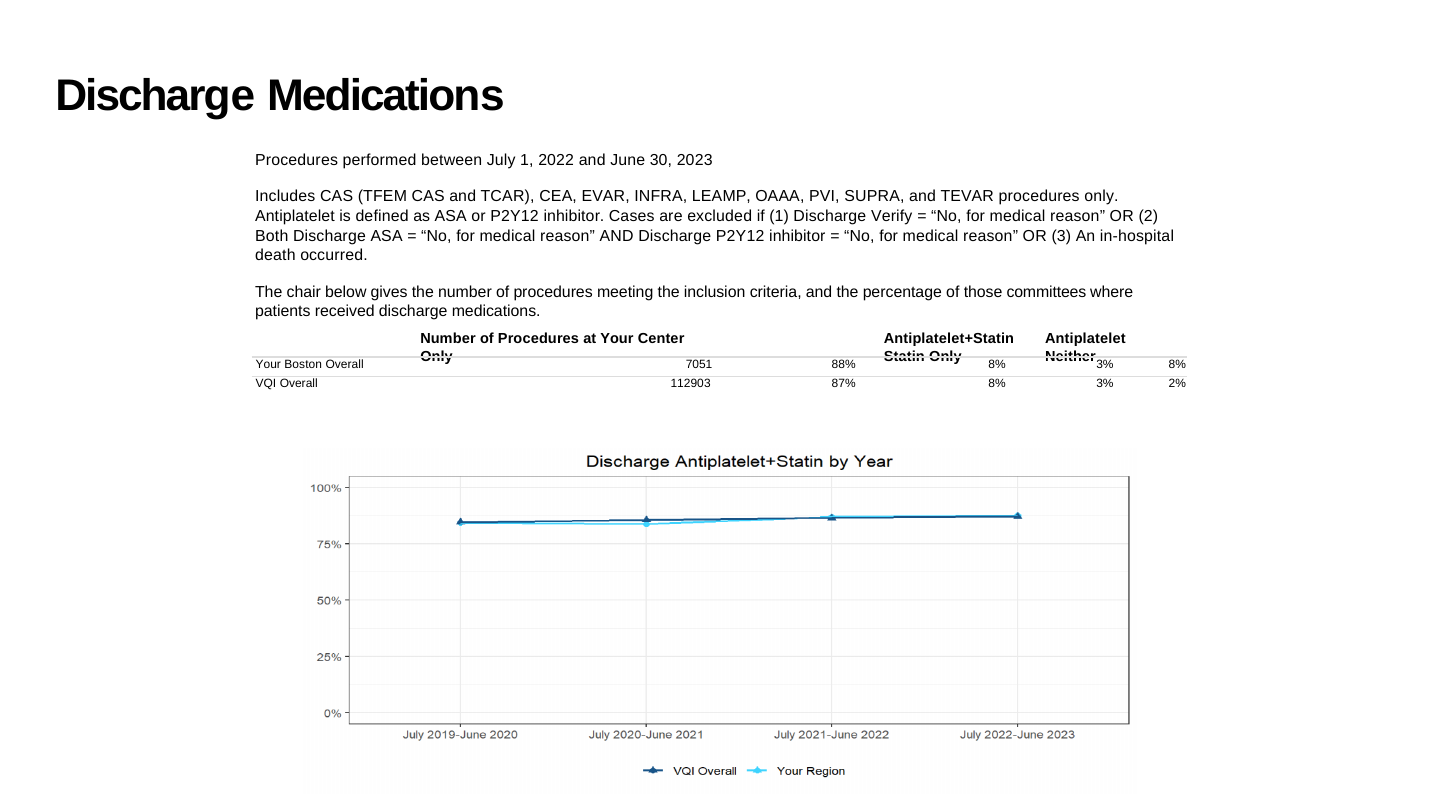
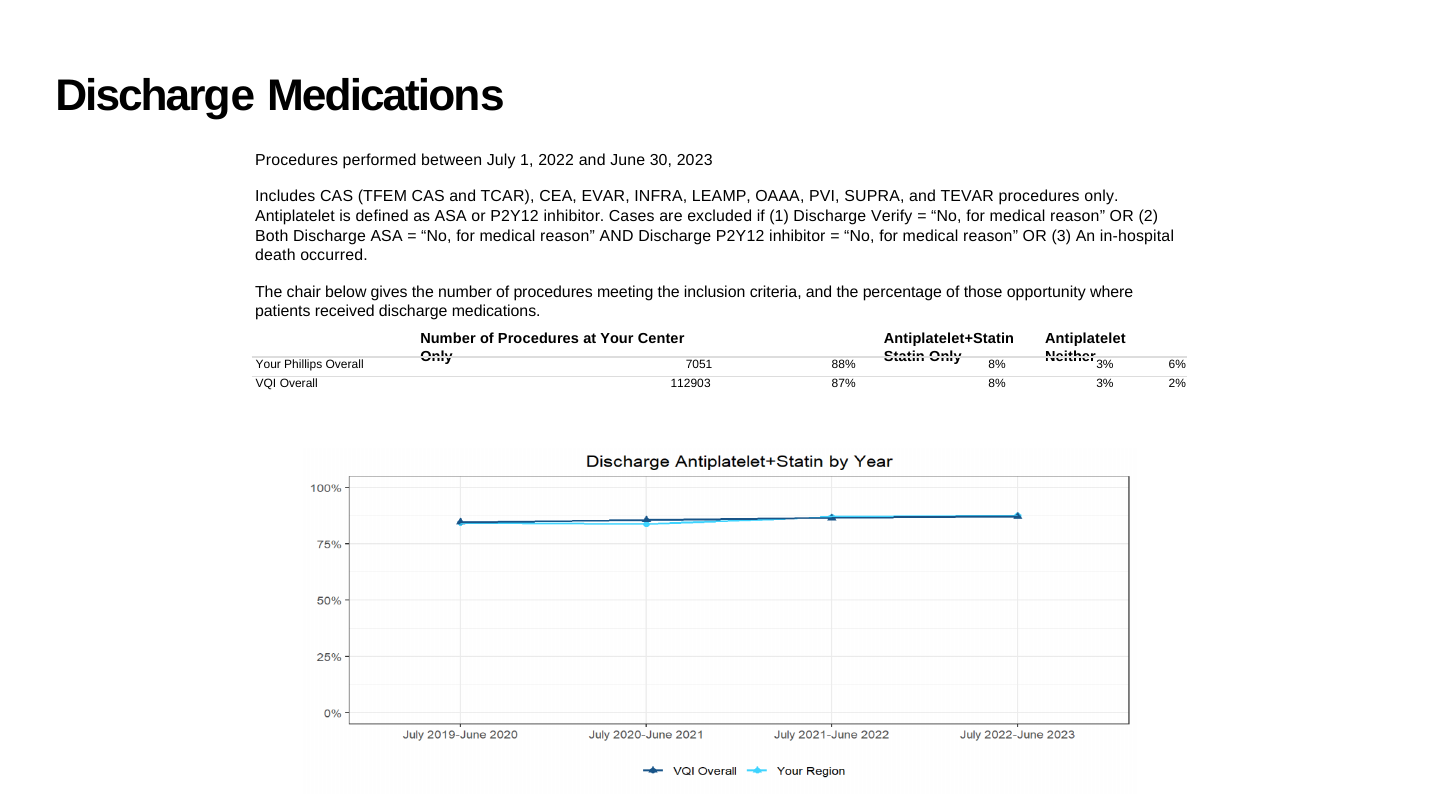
committees: committees -> opportunity (1046, 292)
Boston: Boston -> Phillips (303, 364)
3% 8%: 8% -> 6% (1177, 364)
